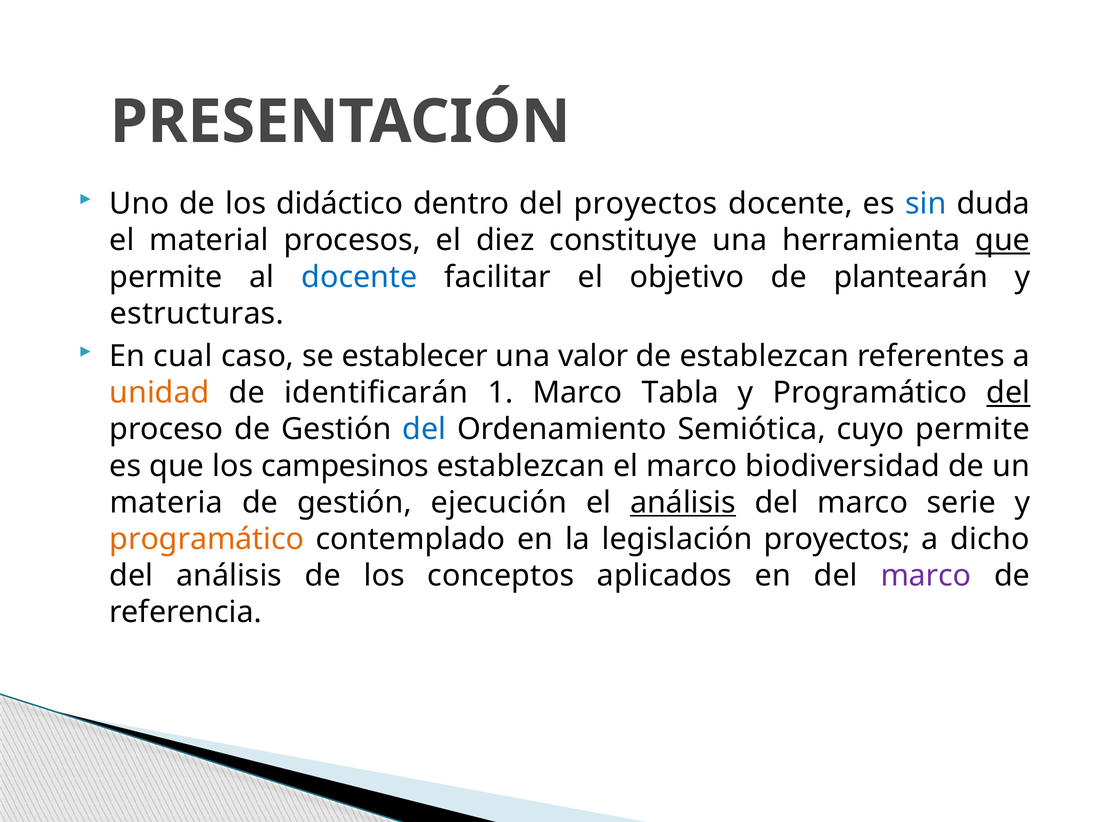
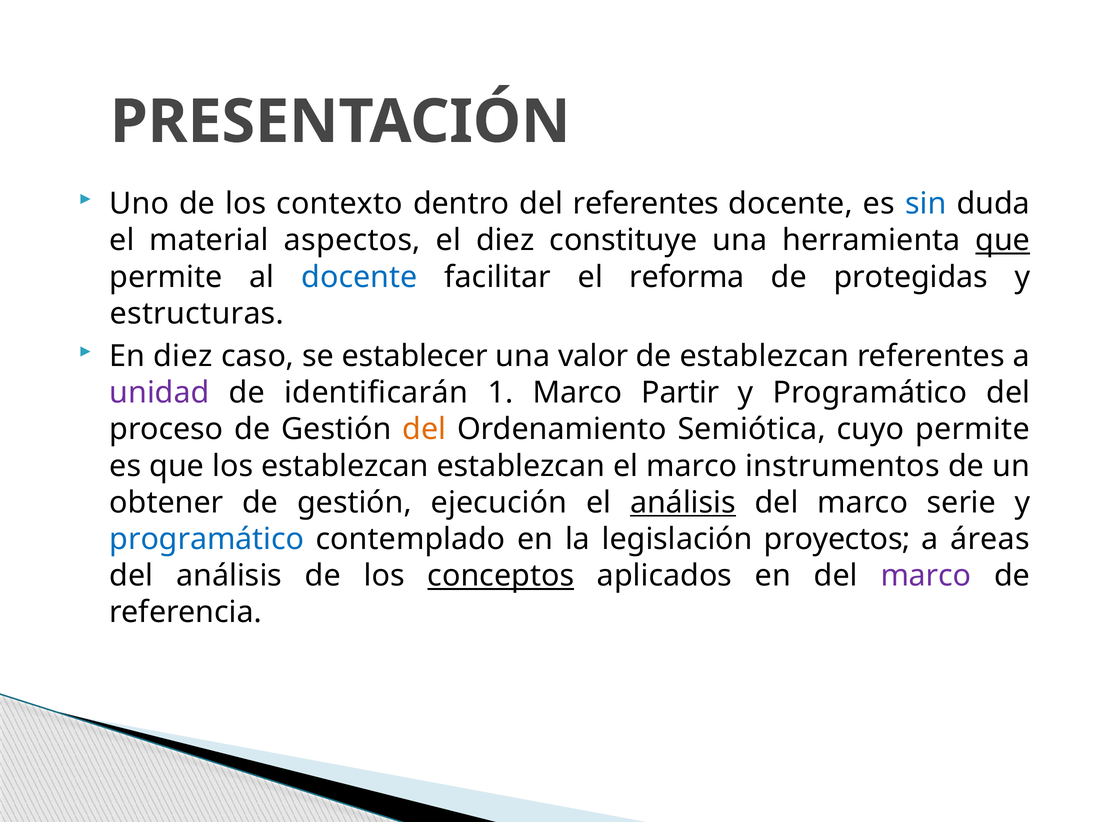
didáctico: didáctico -> contexto (339, 204)
del proyectos: proyectos -> referentes (646, 204)
procesos: procesos -> aspectos (352, 240)
objetivo: objetivo -> reforma (687, 277)
plantearán: plantearán -> protegidas (911, 277)
En cual: cual -> diez (183, 356)
unidad colour: orange -> purple (159, 393)
Tabla: Tabla -> Partir (680, 393)
del underline: present -> none (1008, 393)
del colour: blue -> orange (424, 429)
los campesinos: campesinos -> establezcan (345, 466)
biodiversidad: biodiversidad -> instrumentos (843, 466)
materia: materia -> obtener (166, 503)
programático colour: orange -> blue (207, 539)
dicho: dicho -> áreas (990, 539)
conceptos underline: none -> present (501, 576)
